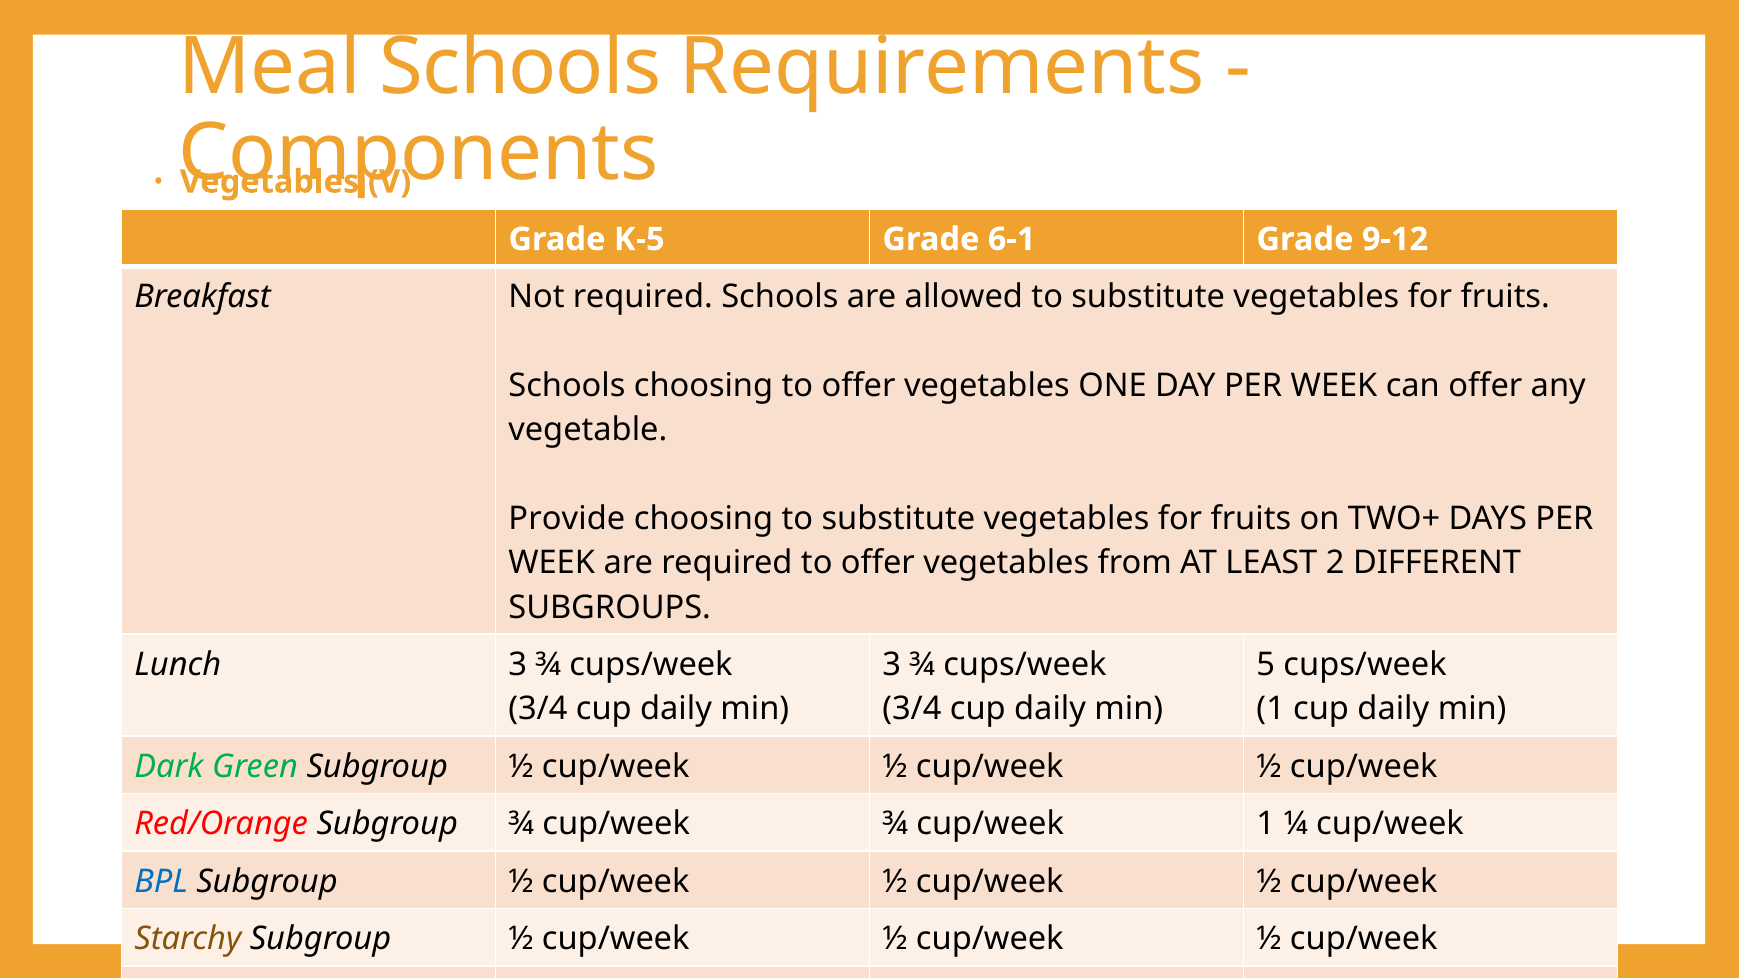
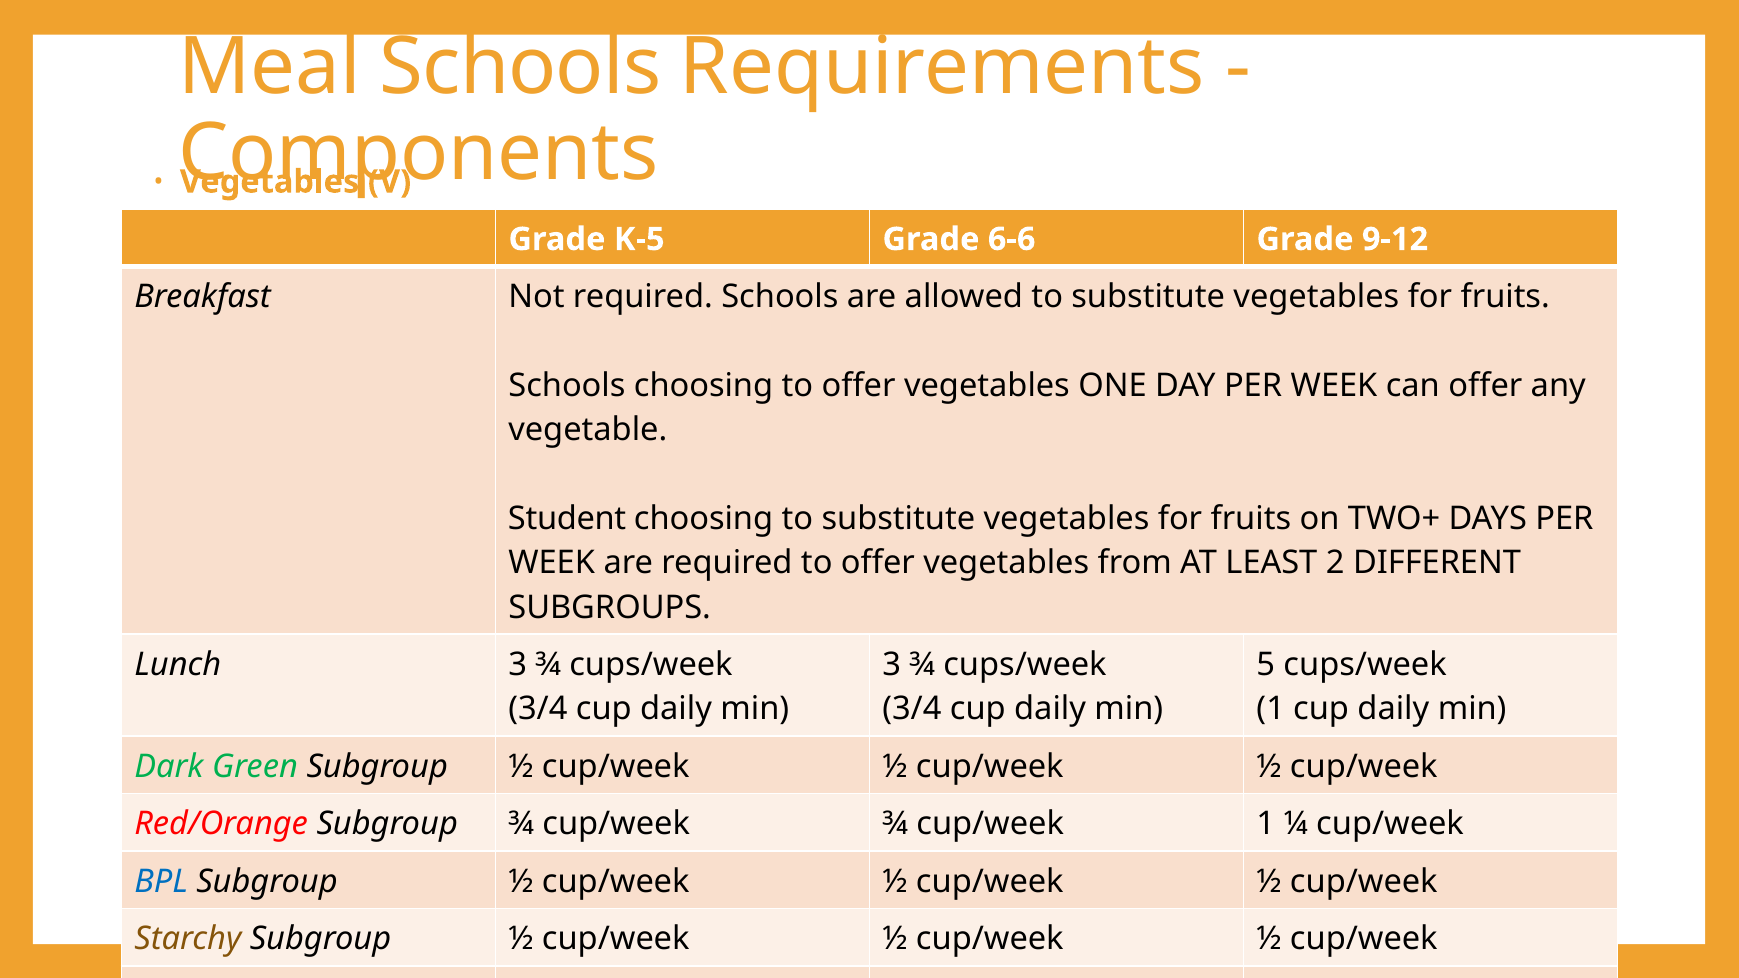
6-1: 6-1 -> 6-6 (1012, 239)
Provide: Provide -> Student (567, 519)
